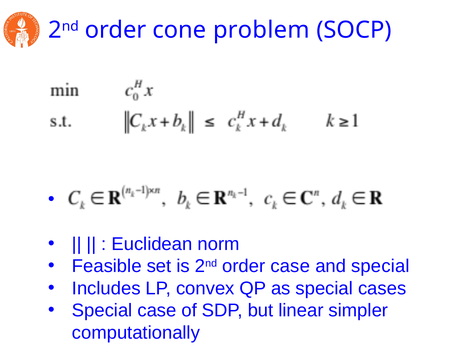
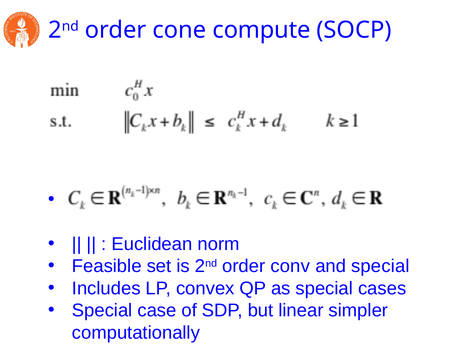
problem: problem -> compute (262, 30)
order case: case -> conv (290, 266)
